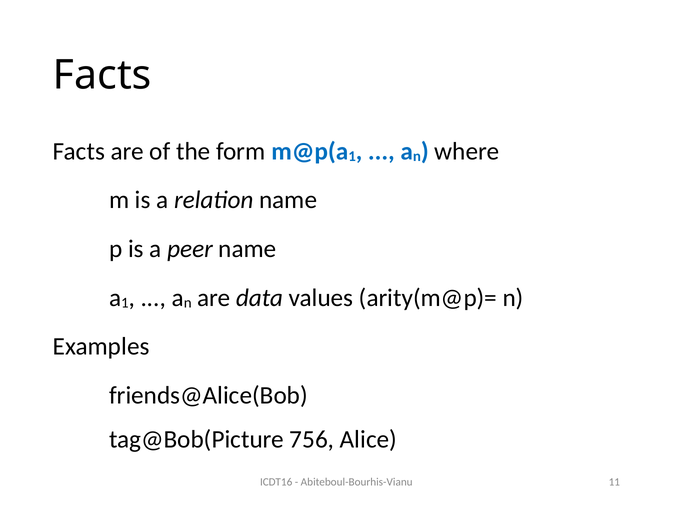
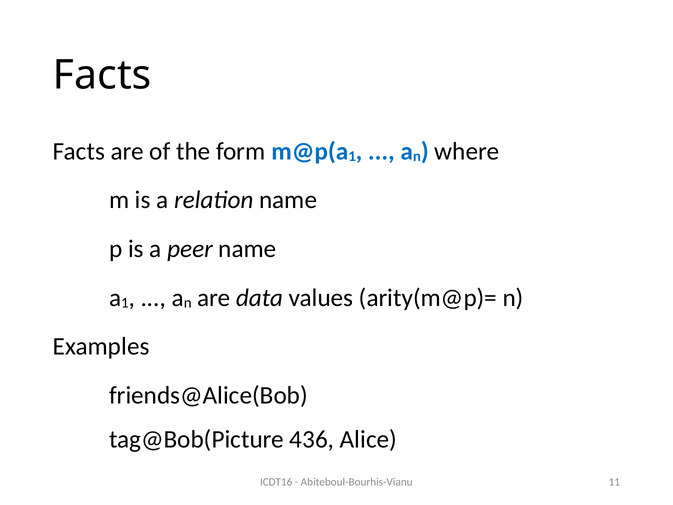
756: 756 -> 436 (312, 439)
